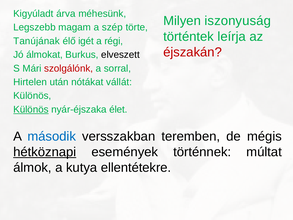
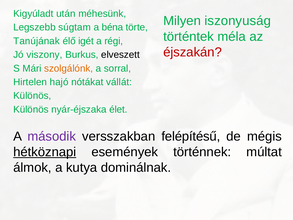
árva: árva -> után (66, 14)
magam: magam -> súgtam (75, 27)
szép: szép -> béna (112, 27)
leírja: leírja -> méla (232, 36)
álmokat: álmokat -> viszony (44, 55)
szolgálónk colour: red -> orange (69, 68)
után: után -> hajó (59, 82)
Különös underline: present -> none (31, 109)
második colour: blue -> purple (52, 136)
teremben: teremben -> felépítésű (191, 136)
ellentétekre: ellentétekre -> dominálnak (136, 167)
